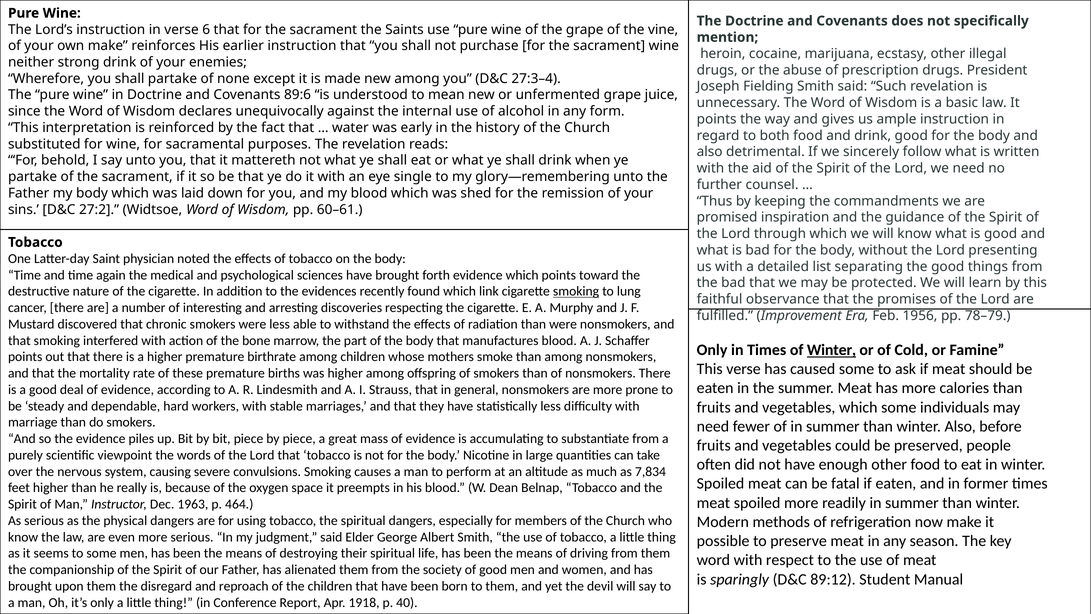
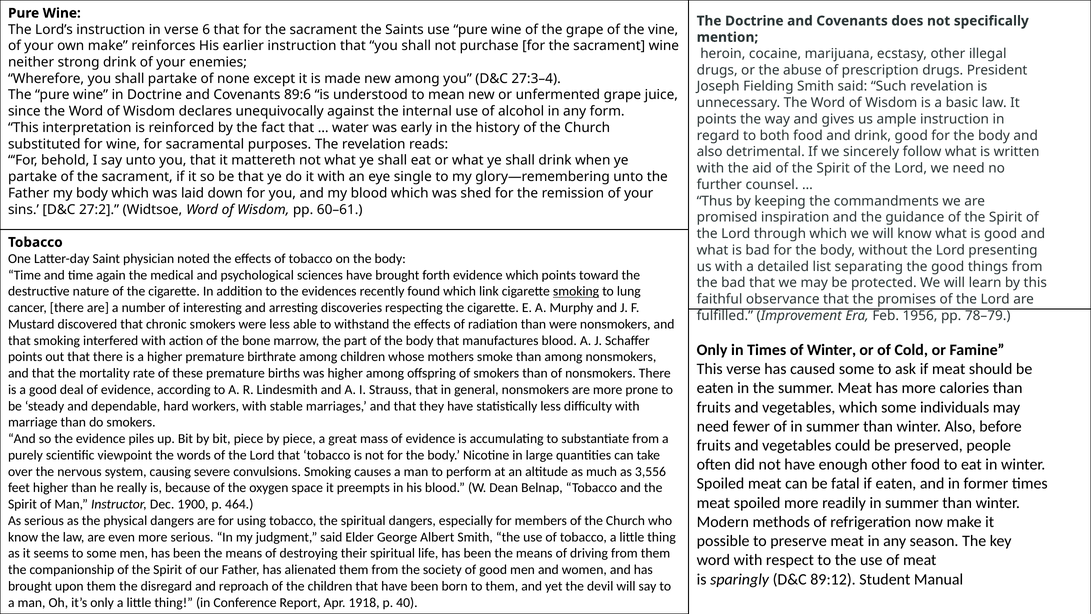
Winter underline: present -> none (832, 350)
7,834: 7,834 -> 3,556 (650, 471)
1963: 1963 -> 1900 (193, 504)
